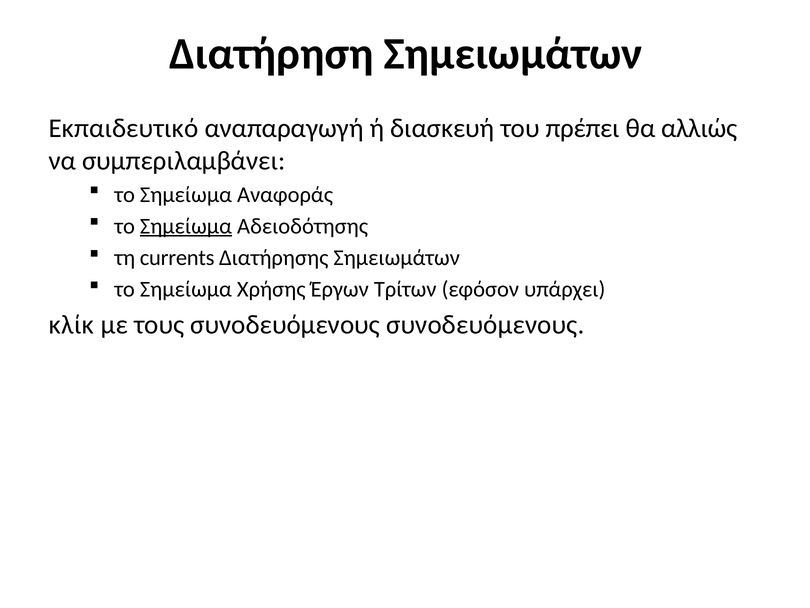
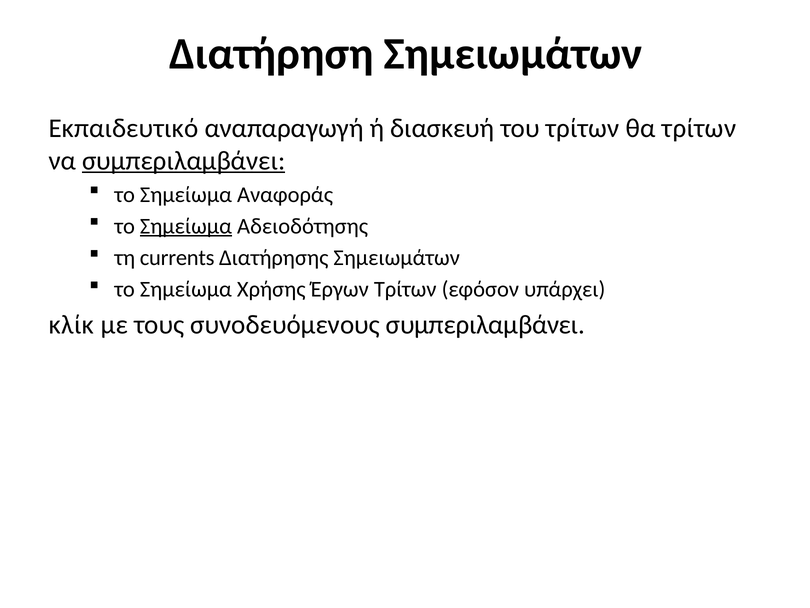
του πρέπει: πρέπει -> τρίτων (583, 128)
θα αλλιώς: αλλιώς -> τρίτων (699, 128)
συμπεριλαμβάνει underline: none -> present (184, 161)
συνοδευόμενους συνοδευόμενους: συνοδευόμενους -> συμπεριλαμβάνει (485, 324)
